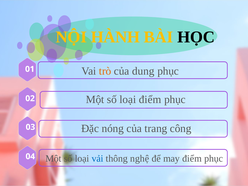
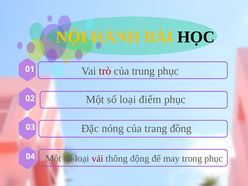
trò colour: orange -> red (105, 71)
dung: dung -> trung (143, 71)
công: công -> đồng (181, 128)
vải colour: blue -> red (97, 159)
nghệ: nghệ -> động (140, 159)
may điểm: điểm -> trong (192, 159)
